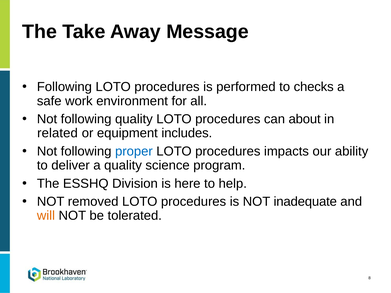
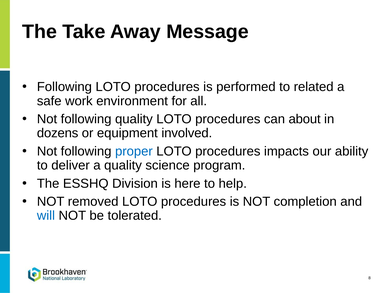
checks: checks -> related (314, 87)
related: related -> dozens (58, 133)
includes: includes -> involved (187, 133)
inadequate: inadequate -> completion (305, 202)
will colour: orange -> blue (46, 216)
